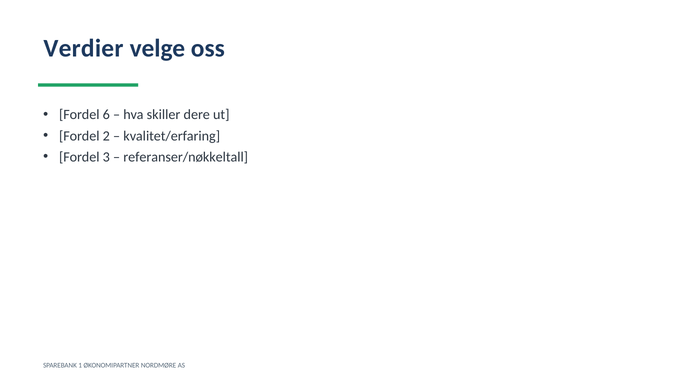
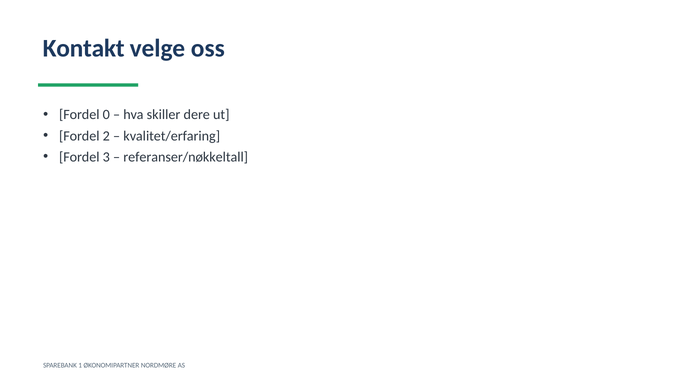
Verdier: Verdier -> Kontakt (84, 48)
6: 6 -> 0 (106, 115)
